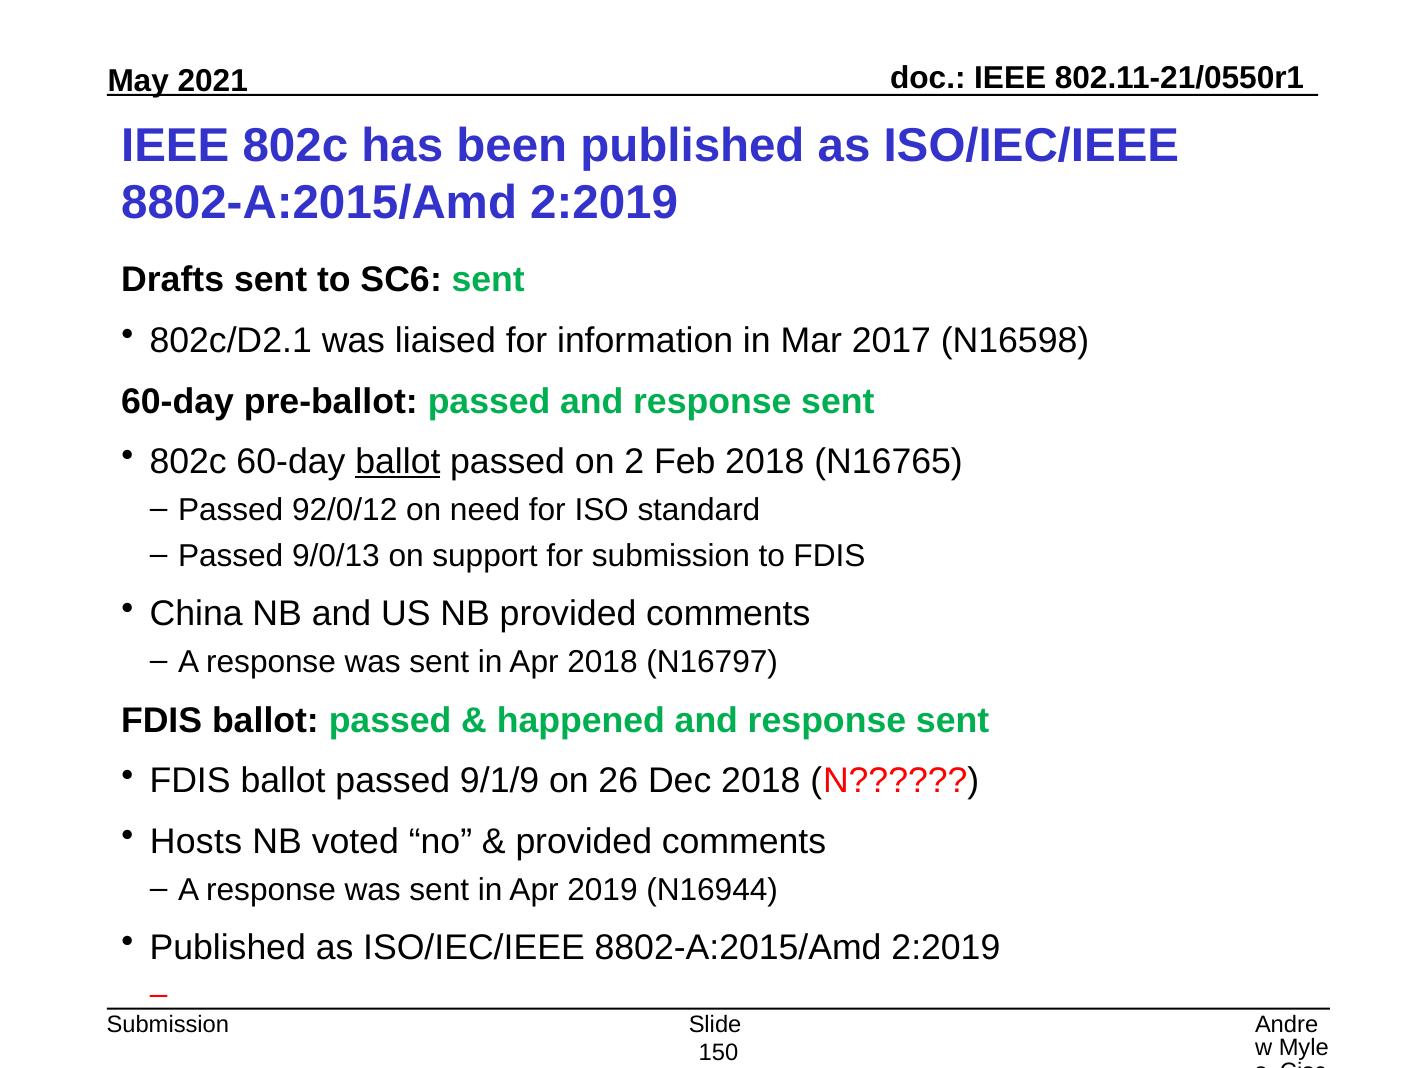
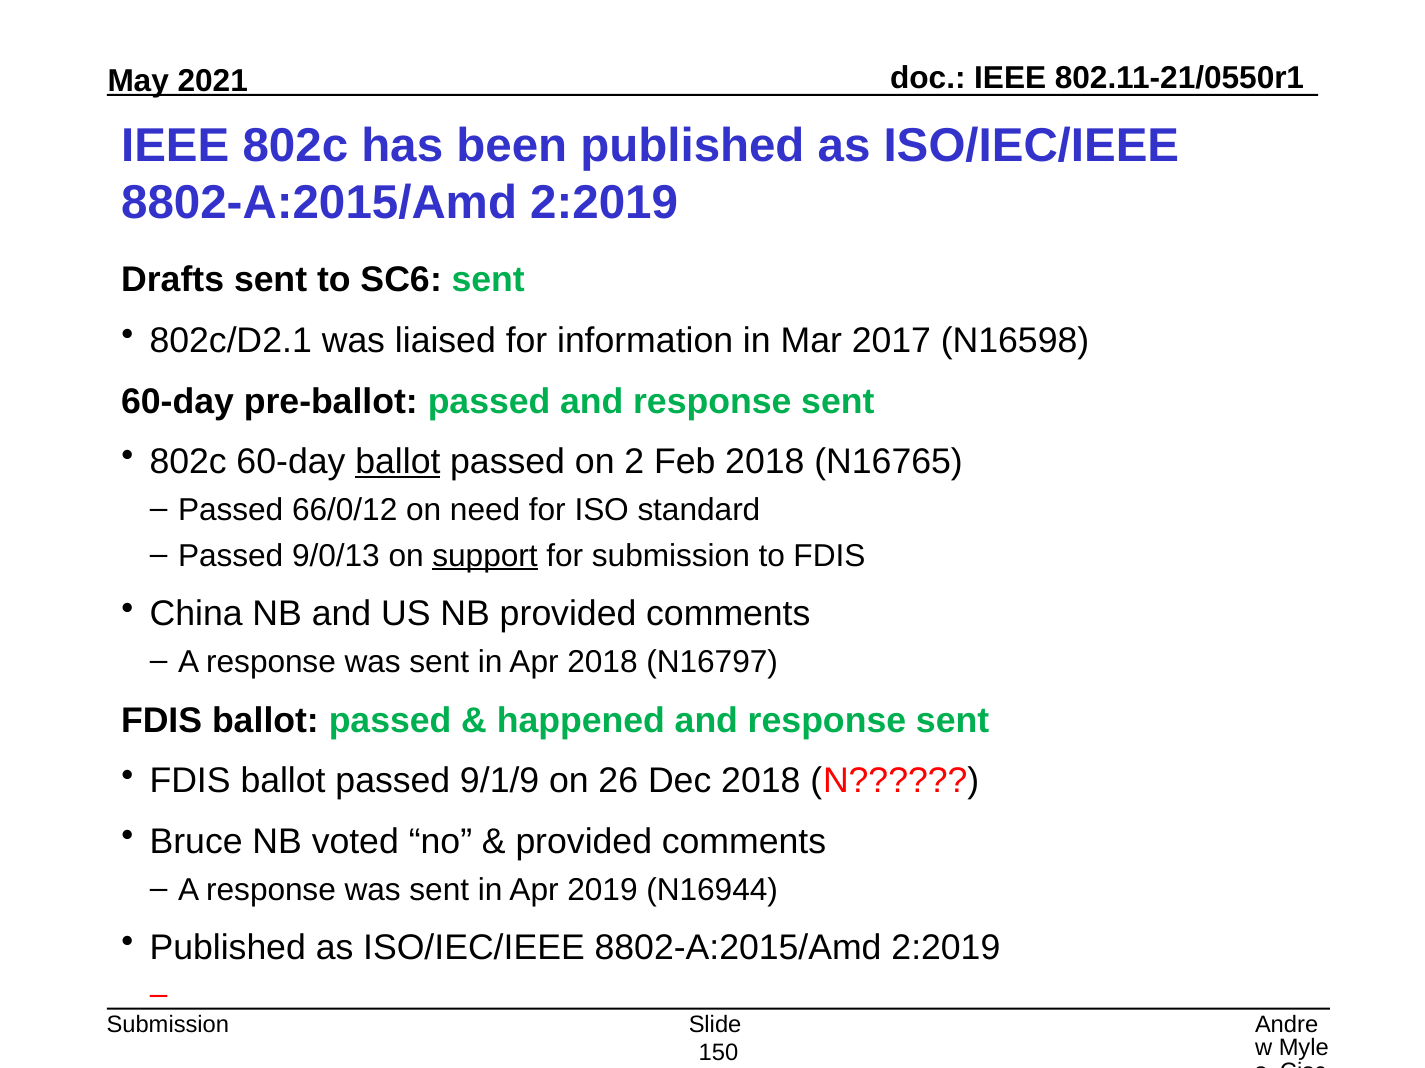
92/0/12: 92/0/12 -> 66/0/12 (345, 510)
support underline: none -> present (485, 556)
Hosts: Hosts -> Bruce (196, 842)
